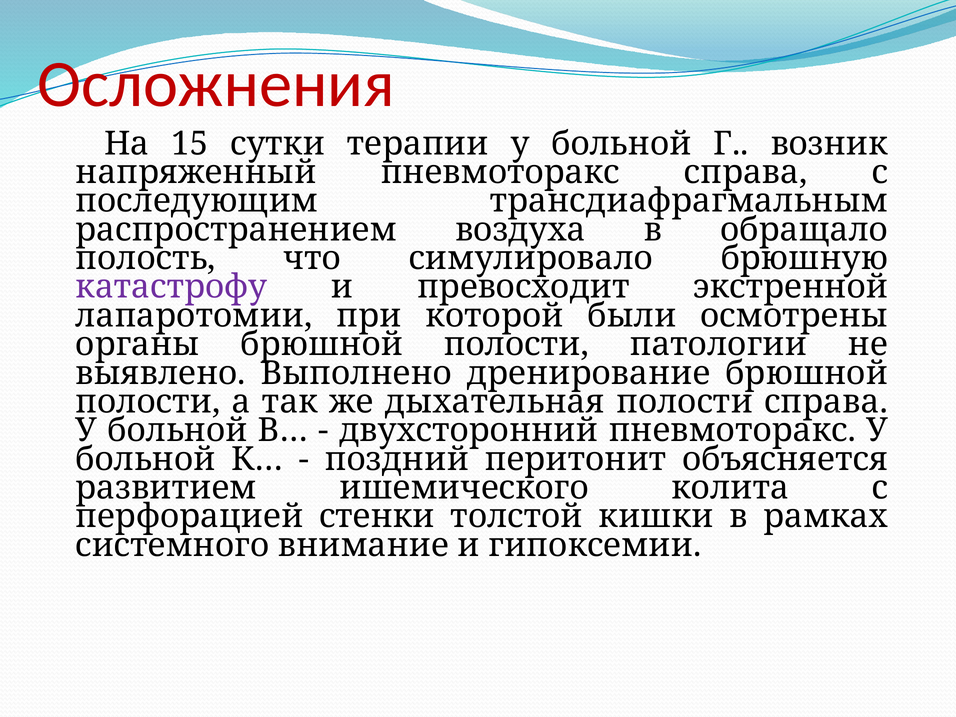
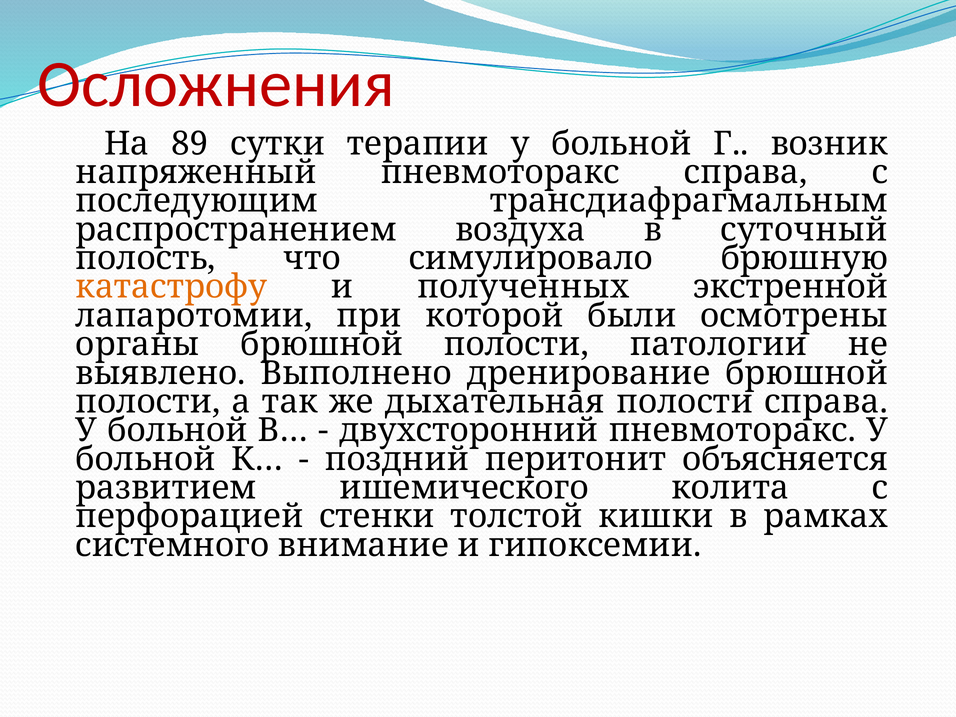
15: 15 -> 89 (190, 144)
обращало: обращало -> суточный (804, 230)
катастрофу colour: purple -> orange (171, 287)
превосходит: превосходит -> полученных (523, 287)
